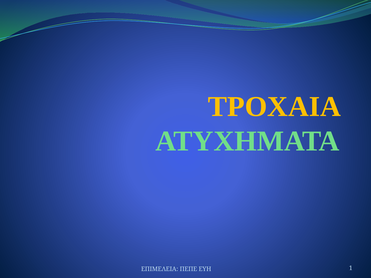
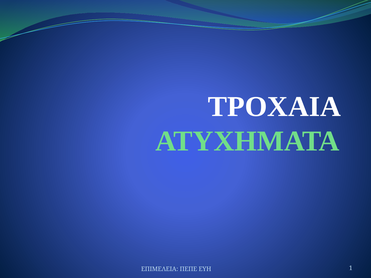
ΤΡΟΧΑΙΑ colour: yellow -> white (274, 107)
